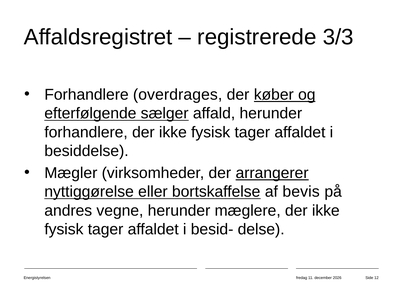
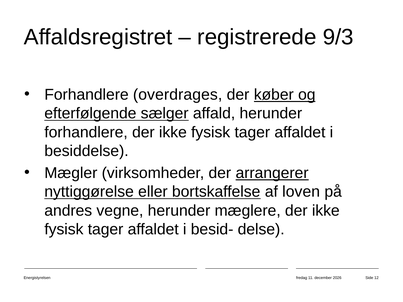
3/3: 3/3 -> 9/3 (338, 37)
bevis: bevis -> loven (301, 192)
